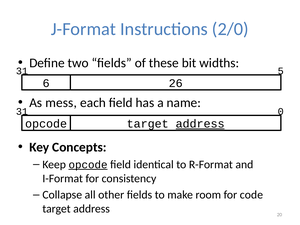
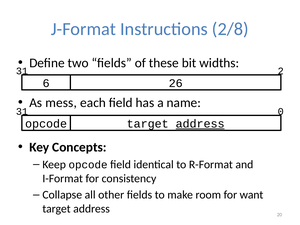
2/0: 2/0 -> 2/8 (230, 29)
5: 5 -> 2 (281, 71)
opcode underline: present -> none (88, 165)
code: code -> want (251, 195)
